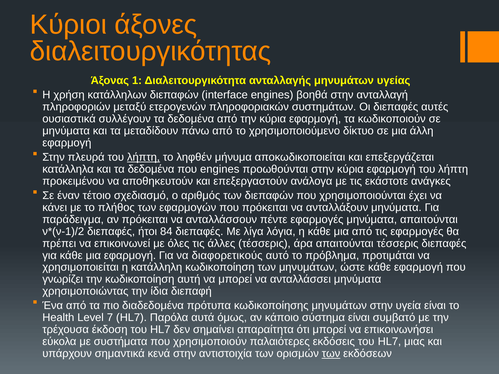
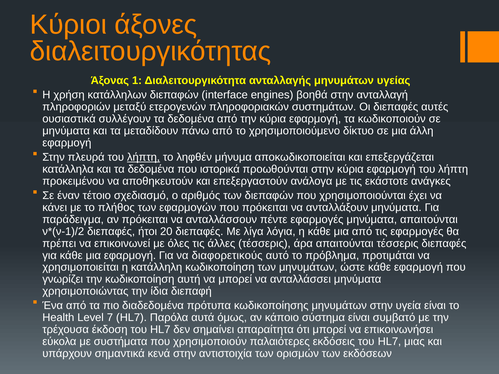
που engines: engines -> ιστορικά (220, 169)
84: 84 -> 20 (166, 232)
των underline: present -> none (331, 354)
